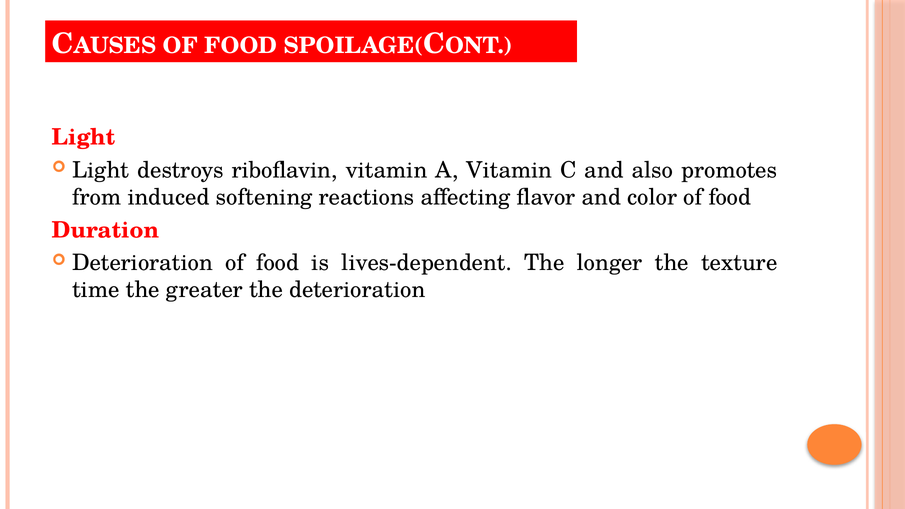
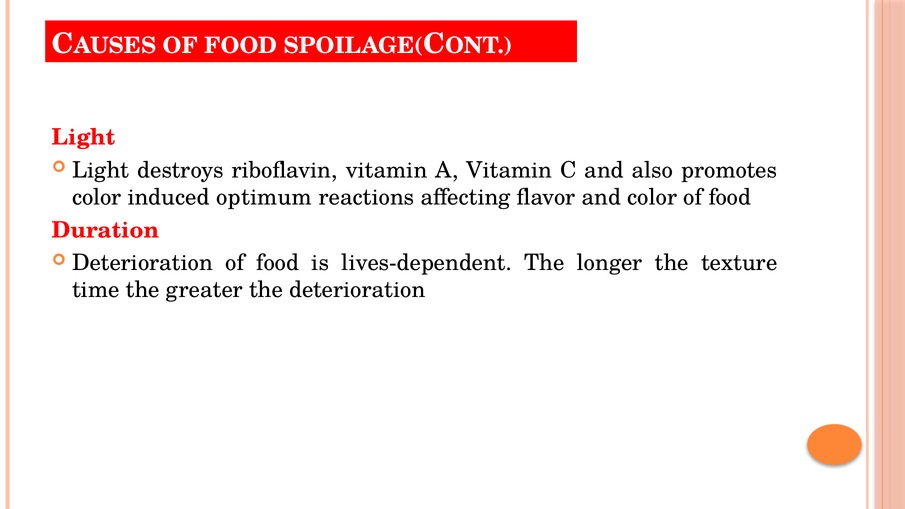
from: from -> color (97, 197)
softening: softening -> optimum (264, 197)
